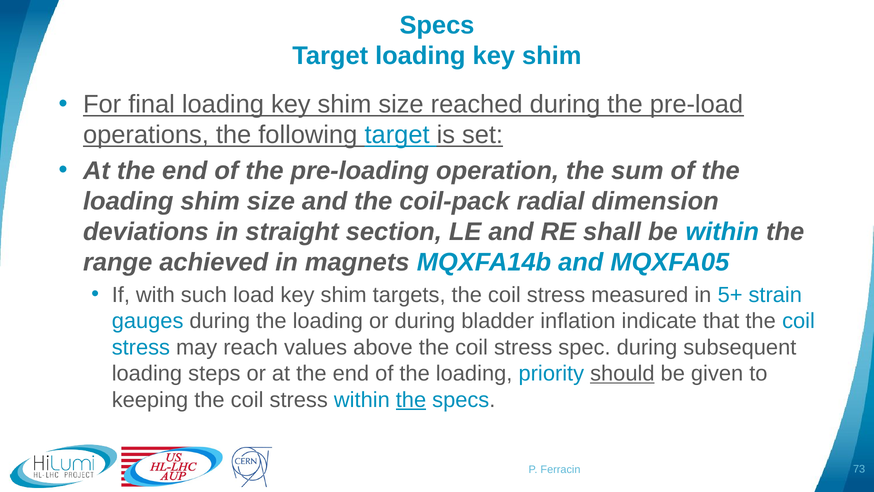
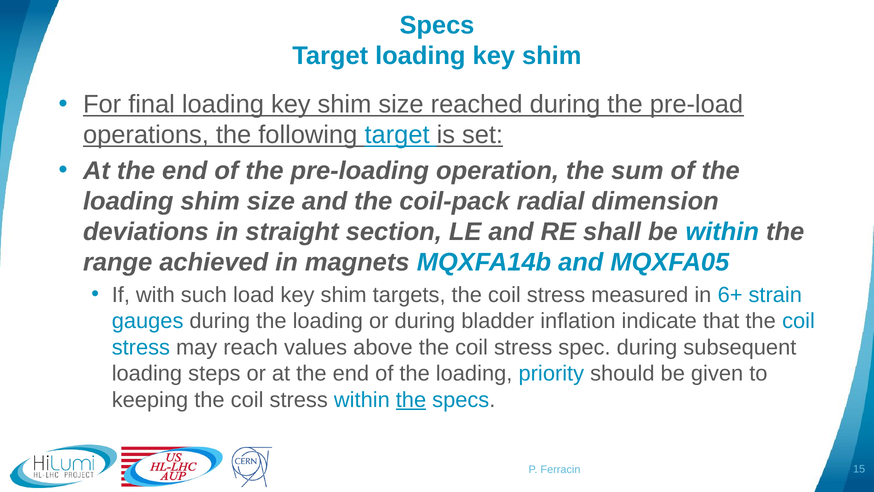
5+: 5+ -> 6+ (730, 295)
should underline: present -> none (622, 373)
73: 73 -> 15 (859, 469)
